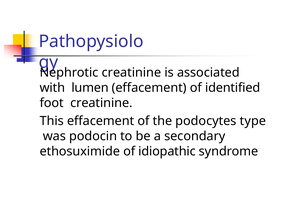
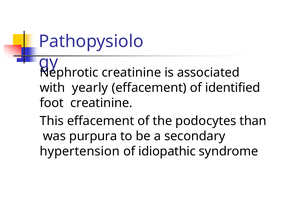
lumen: lumen -> yearly (90, 88)
type: type -> than (253, 121)
podocin: podocin -> purpura (93, 136)
ethosuximide: ethosuximide -> hypertension (80, 151)
